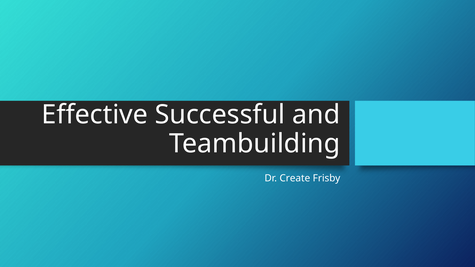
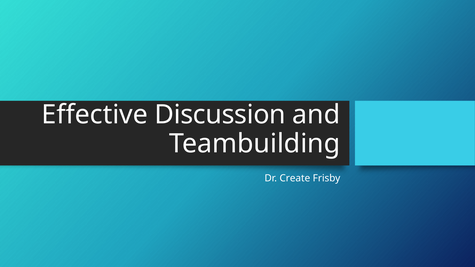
Successful: Successful -> Discussion (220, 115)
